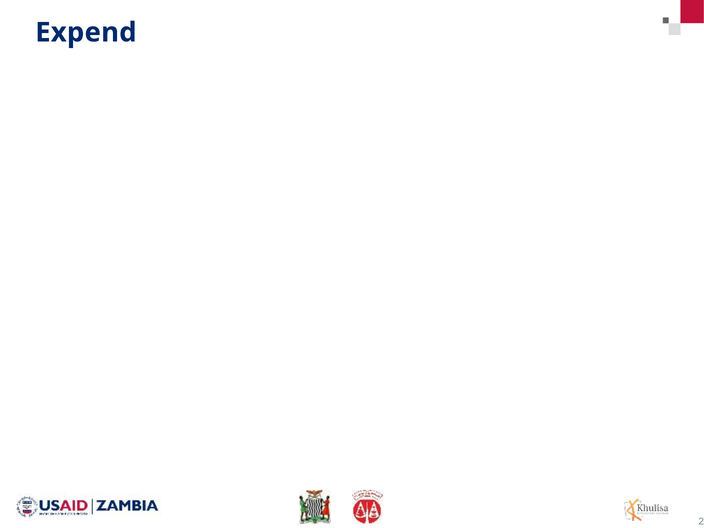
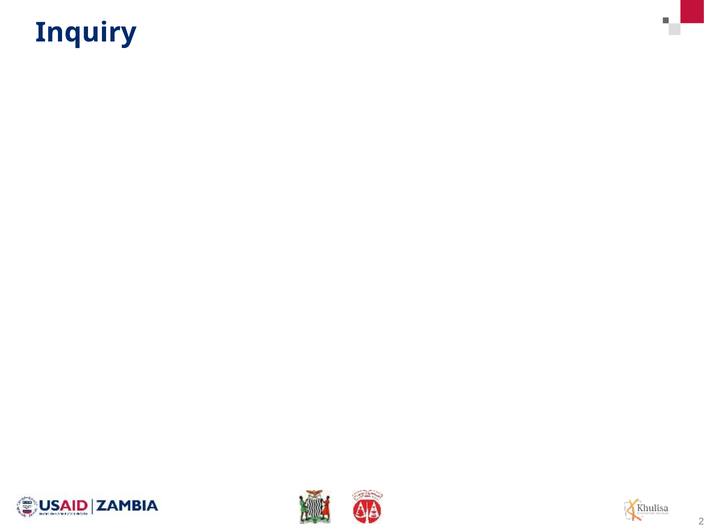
Expend: Expend -> Inquiry (86, 32)
